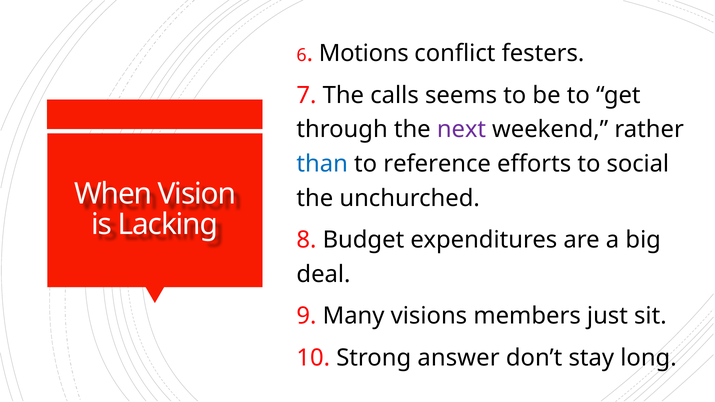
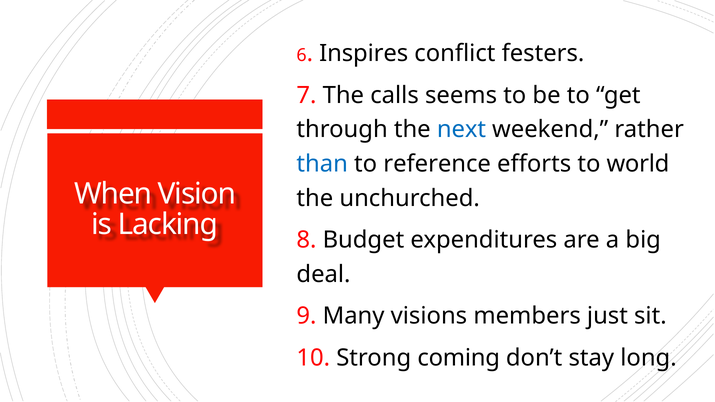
Motions: Motions -> Inspires (364, 54)
next colour: purple -> blue (461, 130)
social: social -> world (638, 164)
answer: answer -> coming (459, 358)
